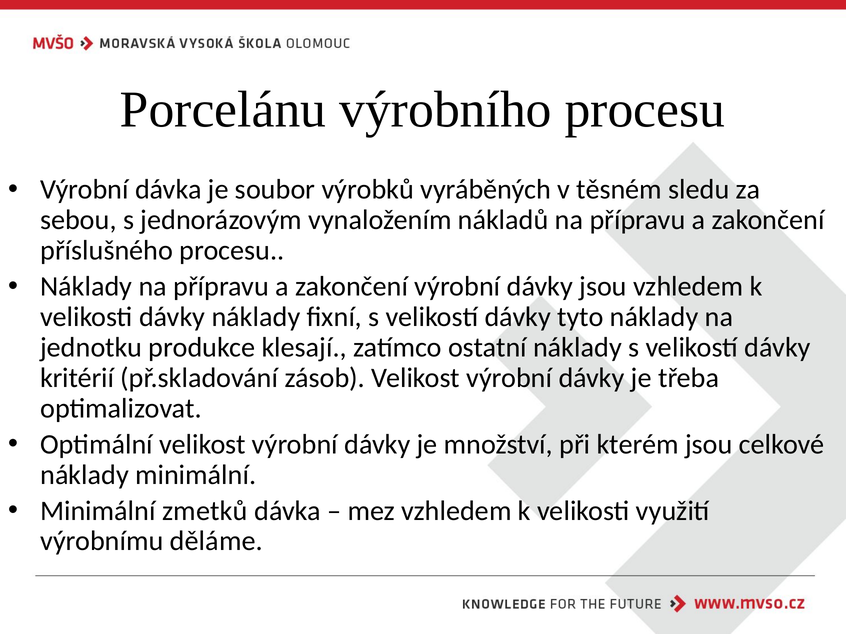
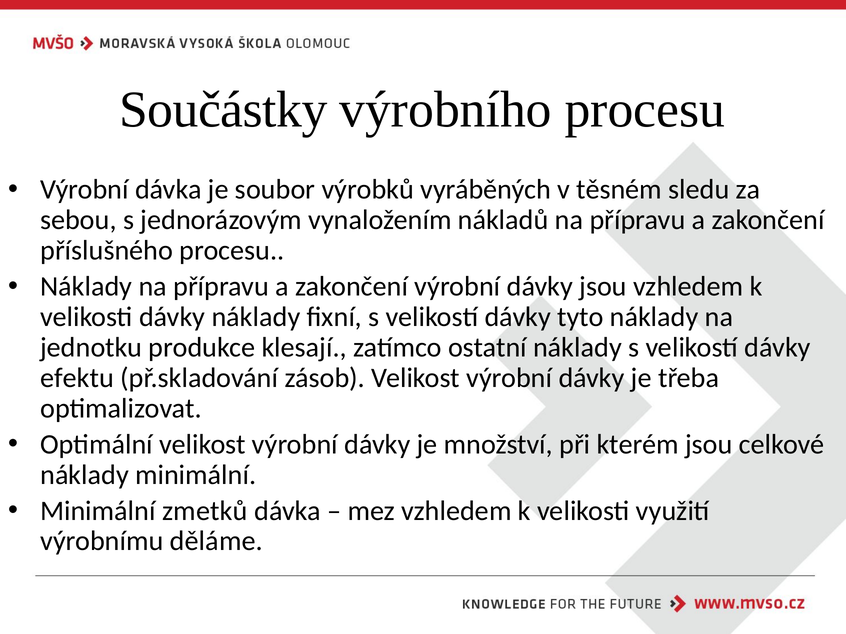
Porcelánu: Porcelánu -> Součástky (223, 110)
kritérií: kritérií -> efektu (77, 378)
